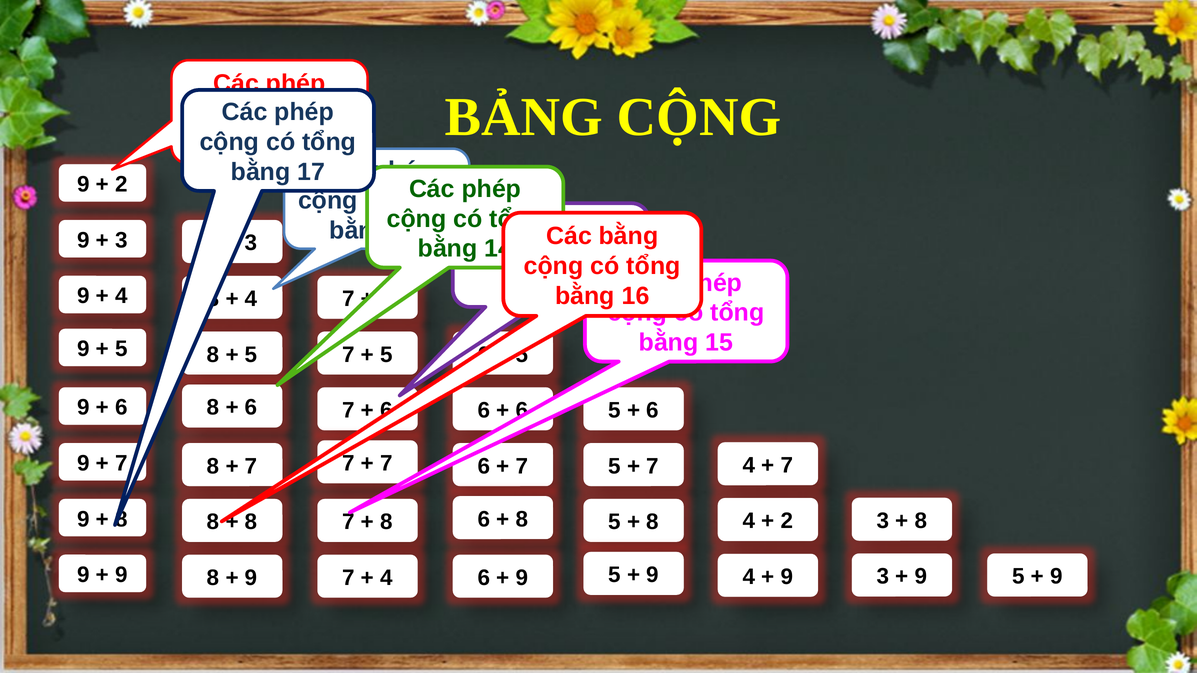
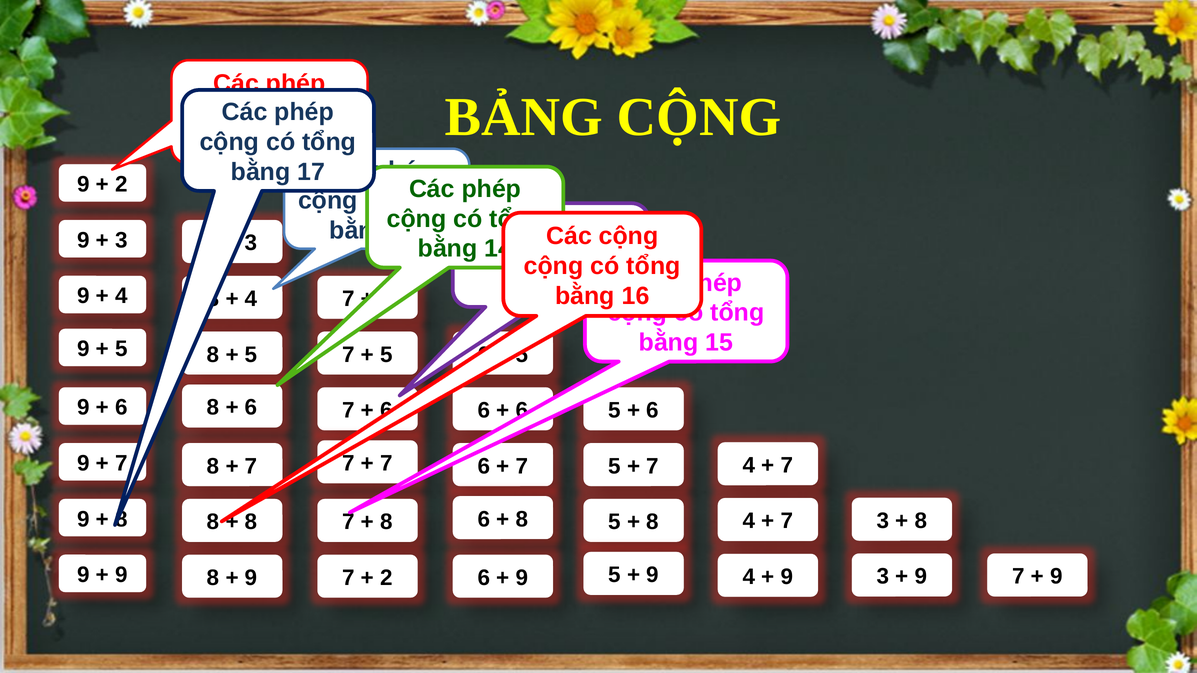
bằng: bằng -> cộng (629, 236)
2: 2 -> 7 (787, 521)
5: 5 -> 7 (1018, 577)
4: 4 -> 2 (386, 578)
